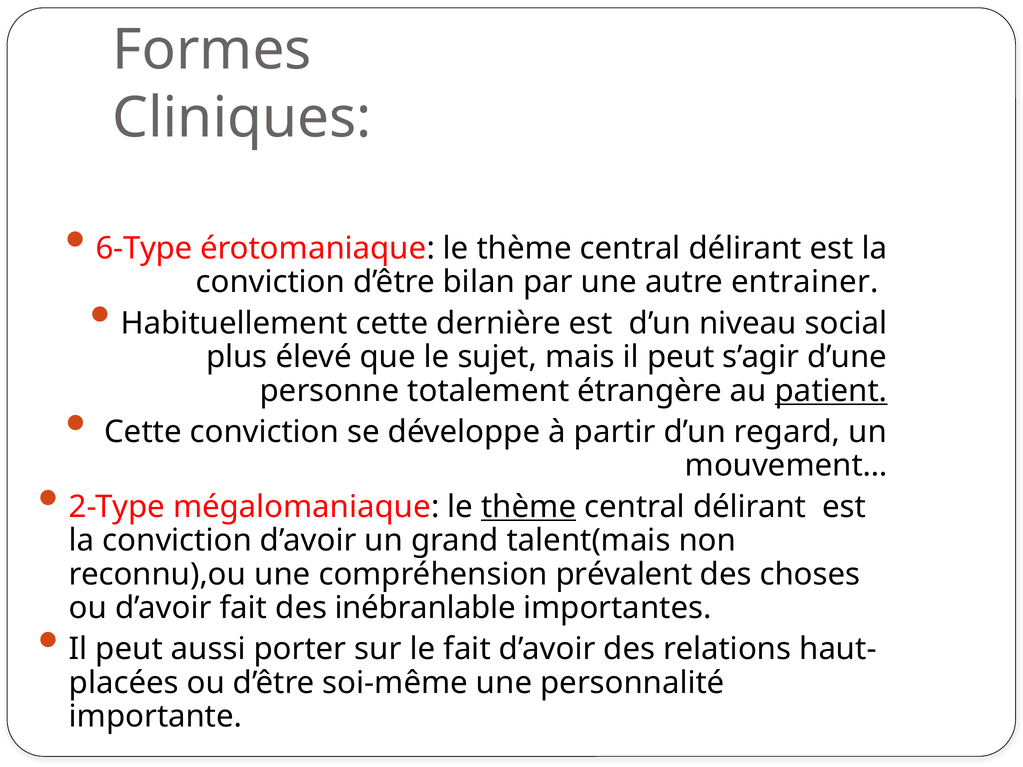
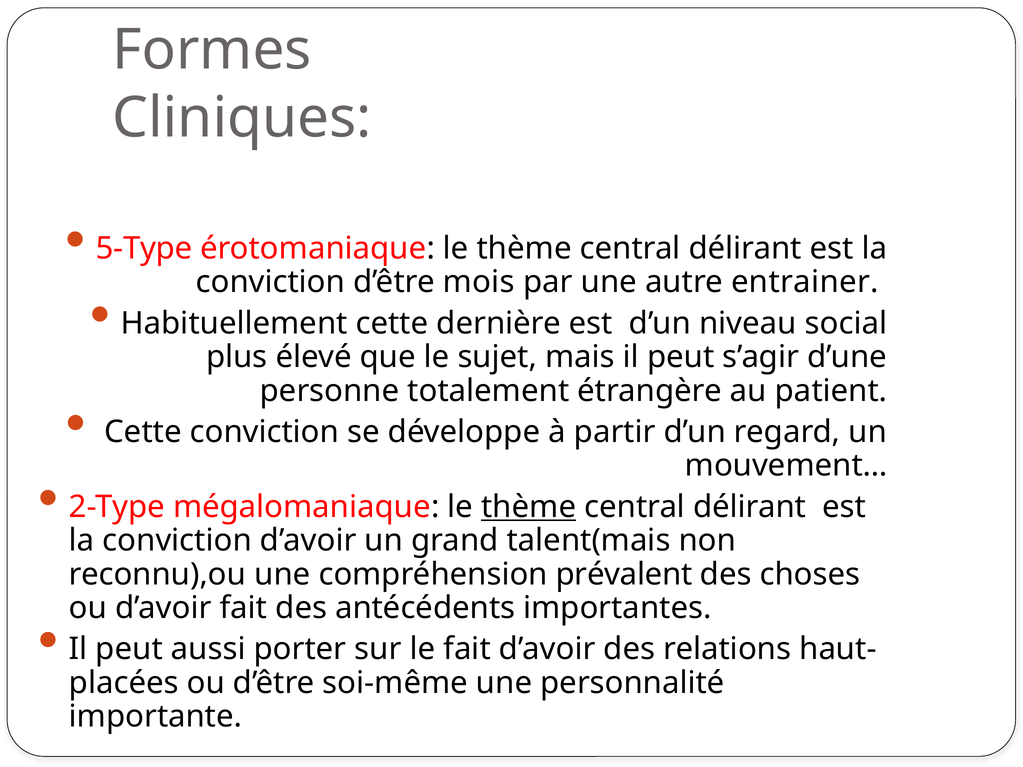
6-Type: 6-Type -> 5-Type (144, 248)
bilan: bilan -> mois (479, 282)
patient underline: present -> none (831, 391)
inébranlable: inébranlable -> antécédents (425, 608)
